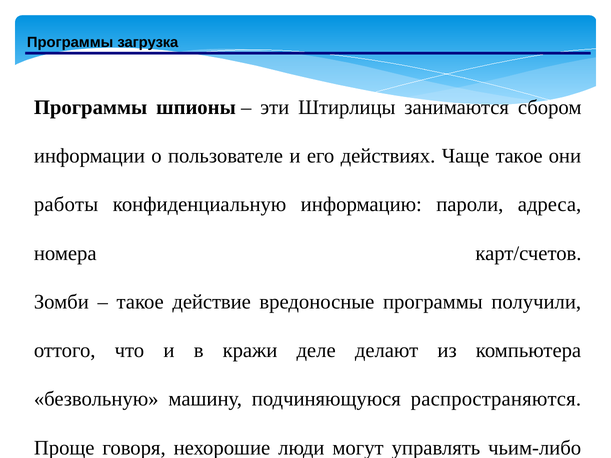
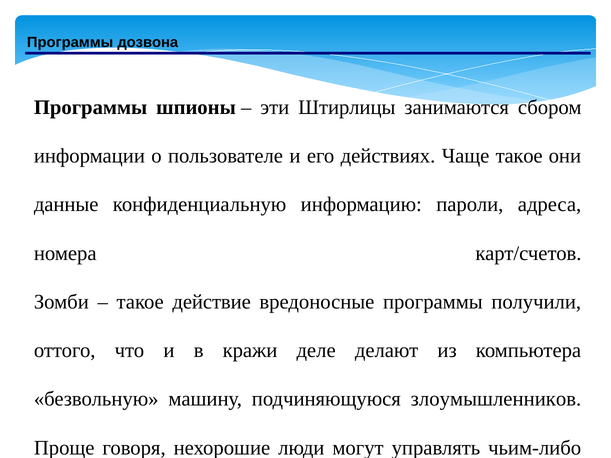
загрузка: загрузка -> дозвона (148, 43)
работы: работы -> данные (66, 205)
распространяются: распространяются -> злоумышленников (496, 399)
